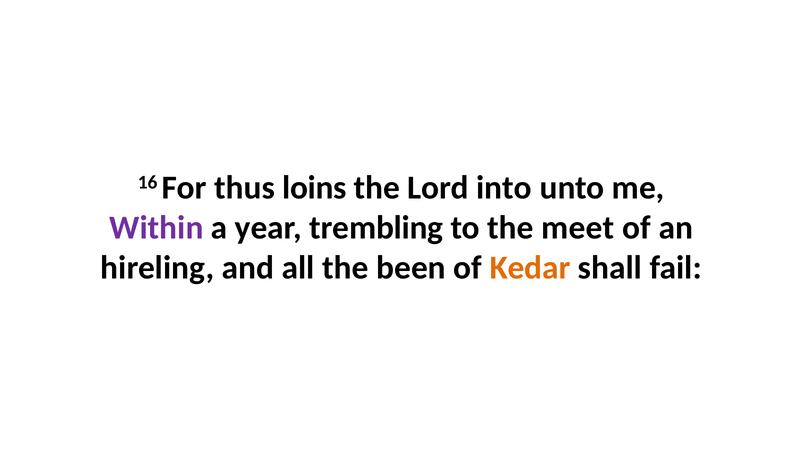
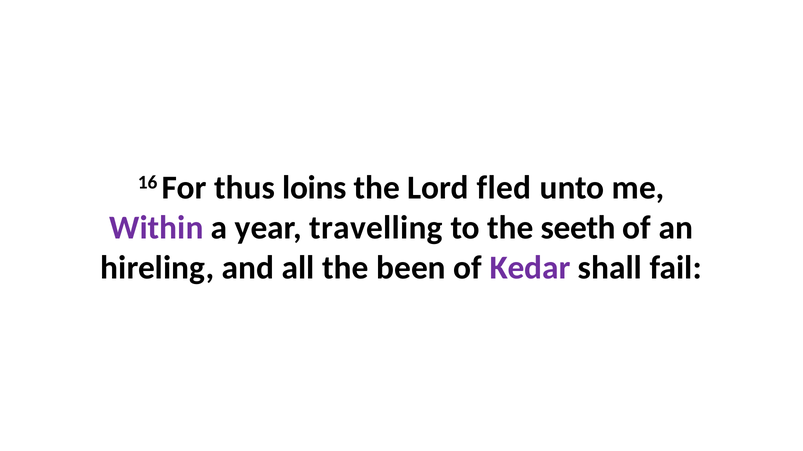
into: into -> fled (504, 188)
trembling: trembling -> travelling (376, 228)
meet: meet -> seeth (578, 228)
Kedar colour: orange -> purple (530, 268)
